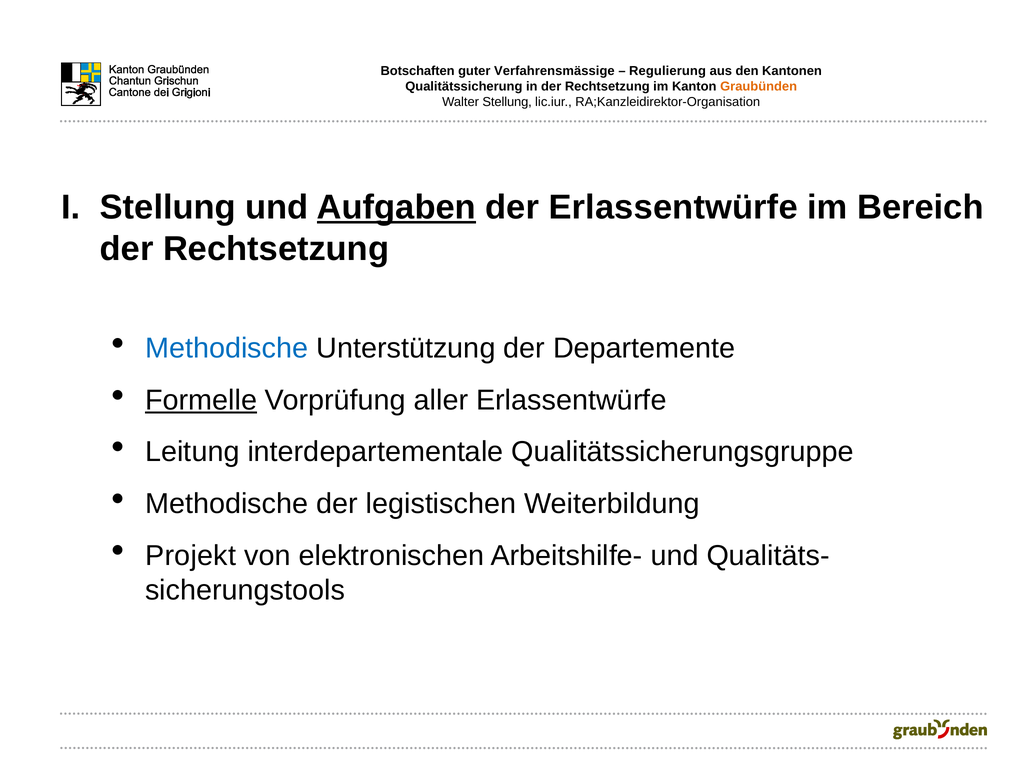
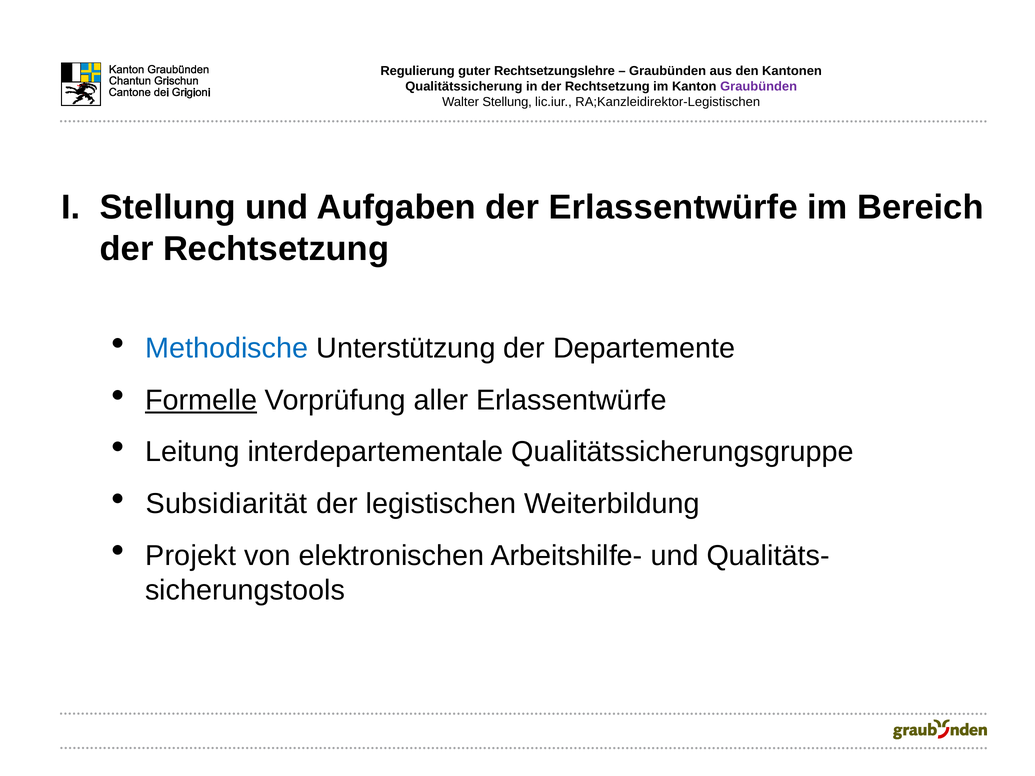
Botschaften: Botschaften -> Regulierung (418, 71)
Verfahrensmässige: Verfahrensmässige -> Rechtsetzungslehre (554, 71)
Regulierung: Regulierung -> Graubünden (668, 71)
Graubünden colour: orange -> purple (759, 86)
RA;Kanzleidirektor-Organisation: RA;Kanzleidirektor-Organisation -> RA;Kanzleidirektor-Legistischen (668, 102)
Aufgaben underline: present -> none (396, 207)
Methodische: Methodische -> Subsidiarität (227, 504)
